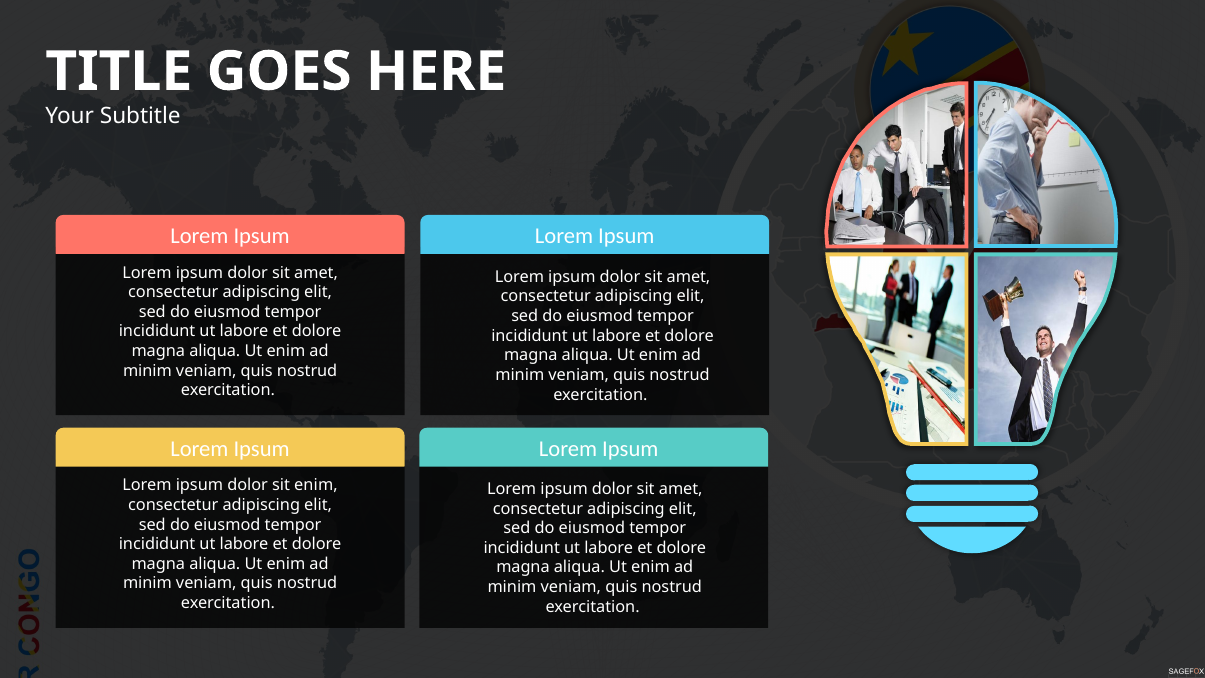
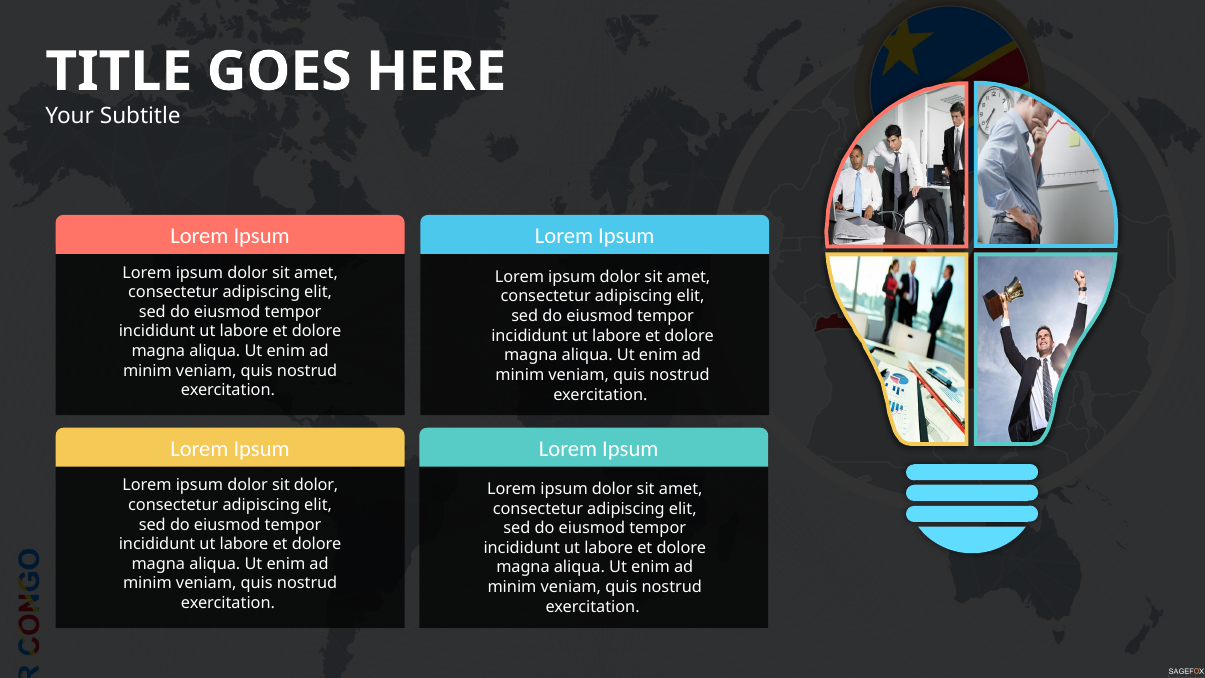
sit enim: enim -> dolor (316, 485)
